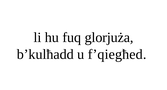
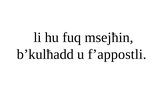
glorjuża: glorjuża -> msejħin (109, 37)
f’qiegħed: f’qiegħed -> f’appostli (117, 54)
